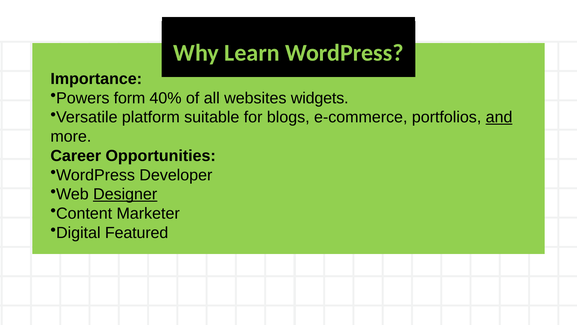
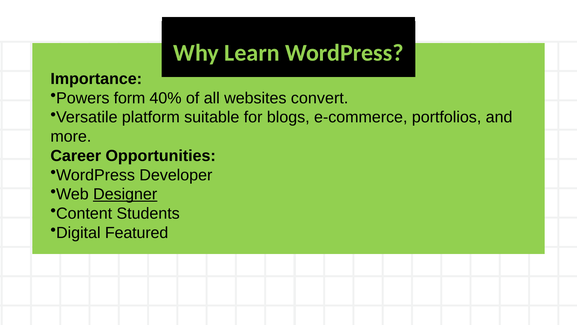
widgets: widgets -> convert (320, 98)
and underline: present -> none (499, 117)
Marketer: Marketer -> Students (148, 213)
